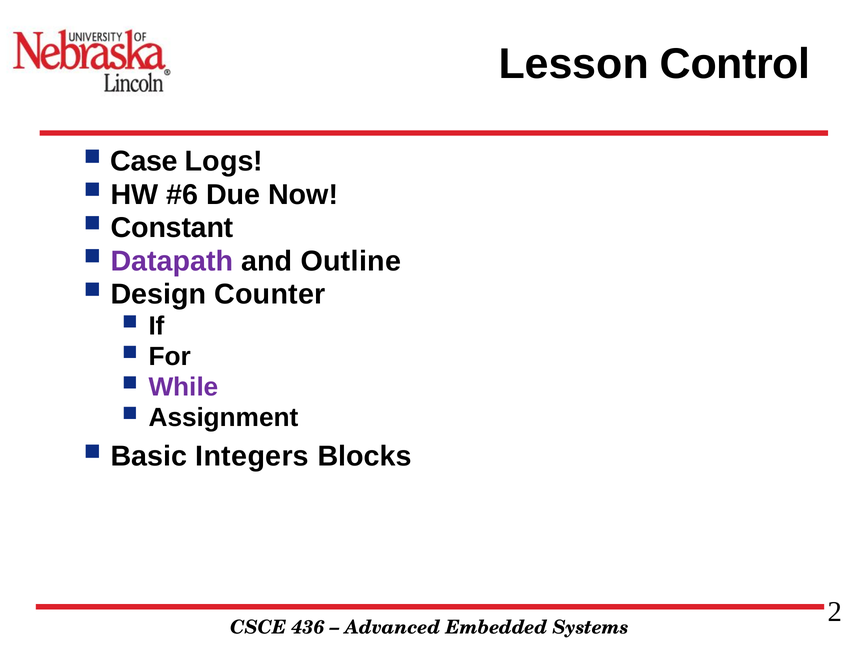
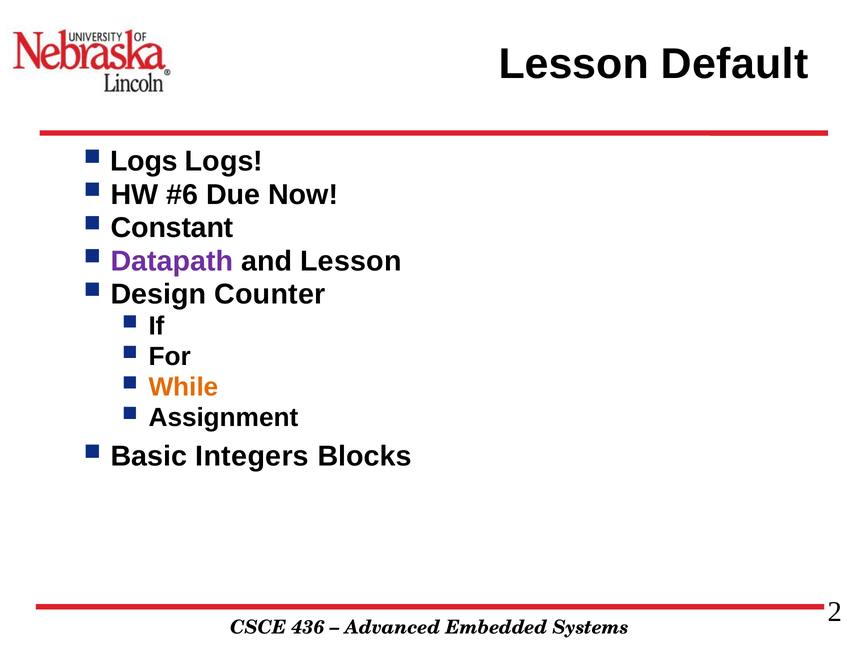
Control: Control -> Default (735, 64)
Case: Case -> Logs (144, 161)
and Outline: Outline -> Lesson (351, 261)
While colour: purple -> orange (184, 387)
